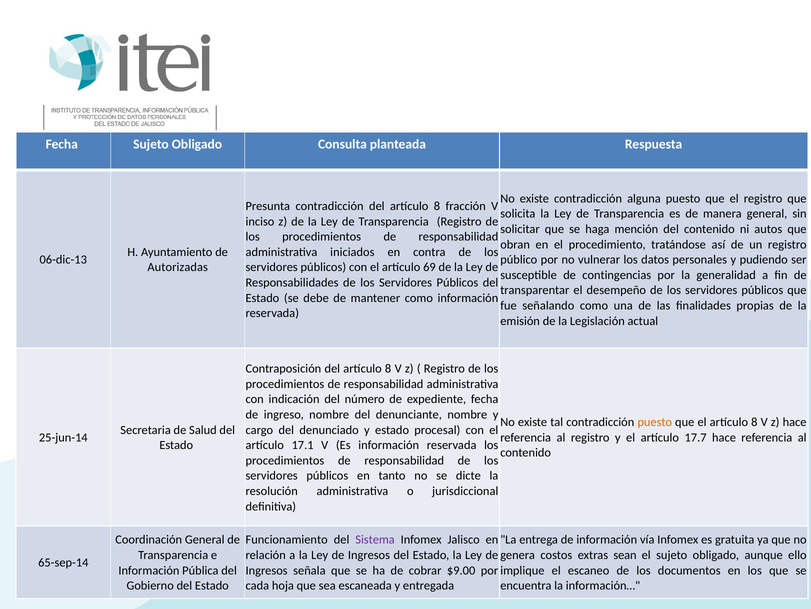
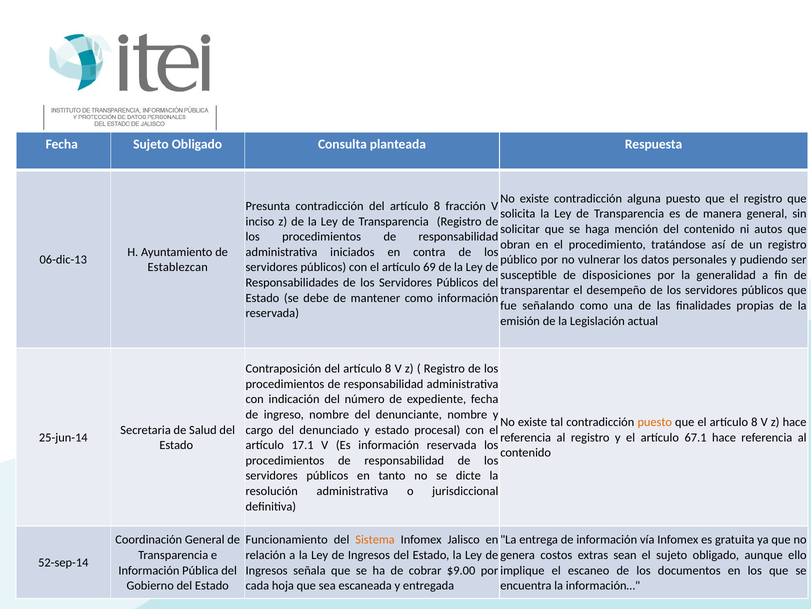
Autorizadas: Autorizadas -> Establezcan (178, 267)
contingencias: contingencias -> disposiciones (617, 275)
17.7: 17.7 -> 67.1 (696, 437)
Sistema colour: purple -> orange (375, 539)
65-sep-14: 65-sep-14 -> 52-sep-14 (63, 562)
